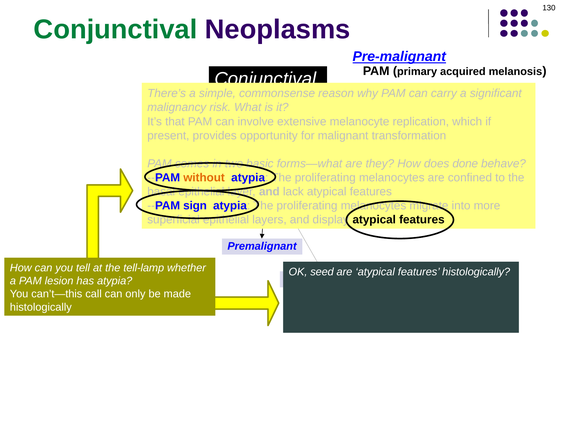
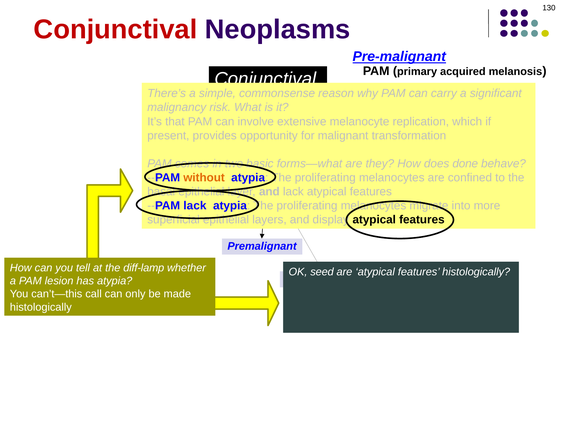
Conjunctival colour: green -> red (115, 29)
--PAM sign: sign -> lack (195, 206)
tell-lamp: tell-lamp -> diff-lamp (144, 268)
